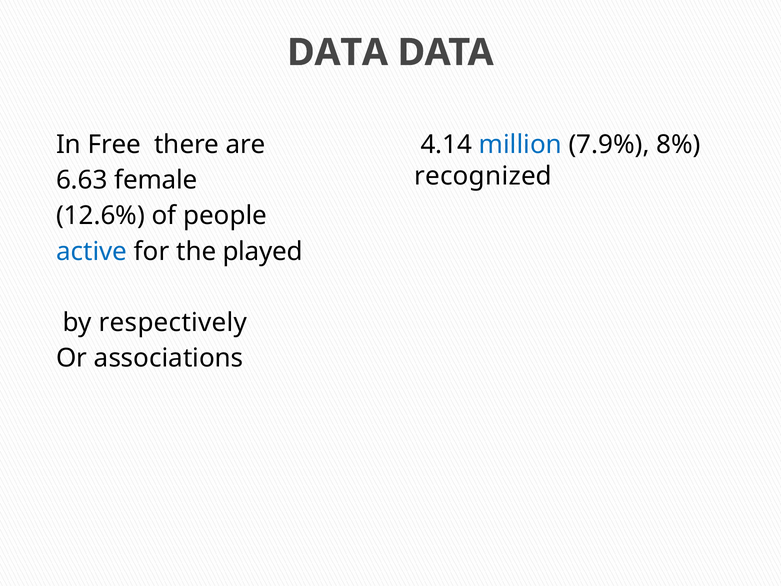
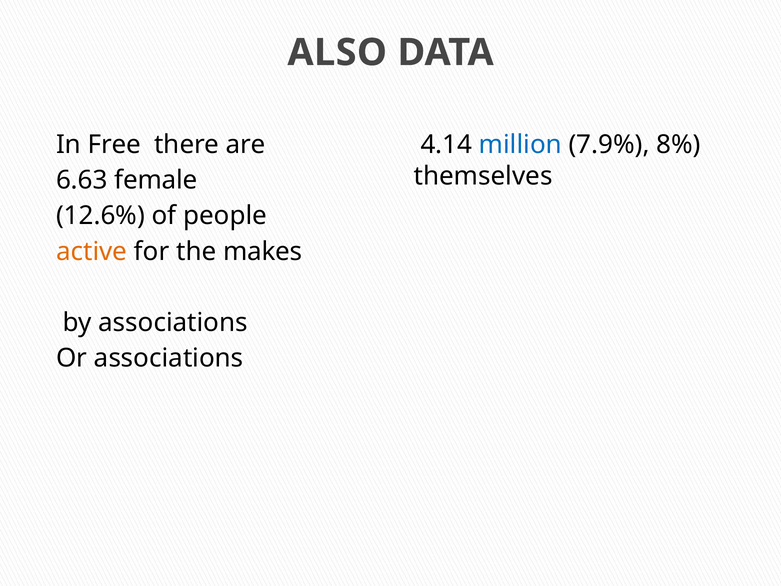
DATA: DATA -> ALSO (337, 53)
recognized: recognized -> themselves (483, 176)
active colour: blue -> orange (92, 251)
played: played -> makes (263, 251)
by respectively: respectively -> associations (173, 323)
